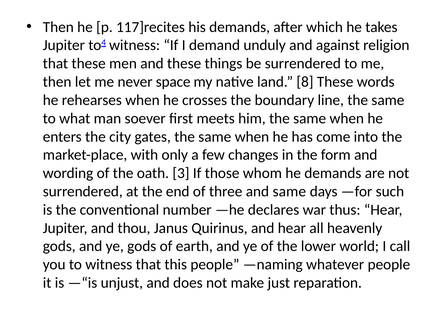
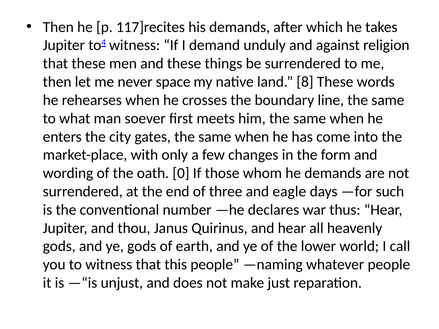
3: 3 -> 0 (181, 173)
and same: same -> eagle (289, 192)
